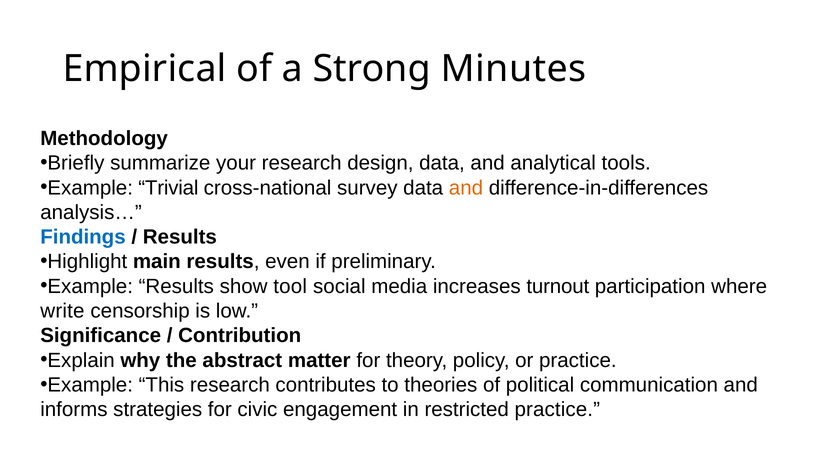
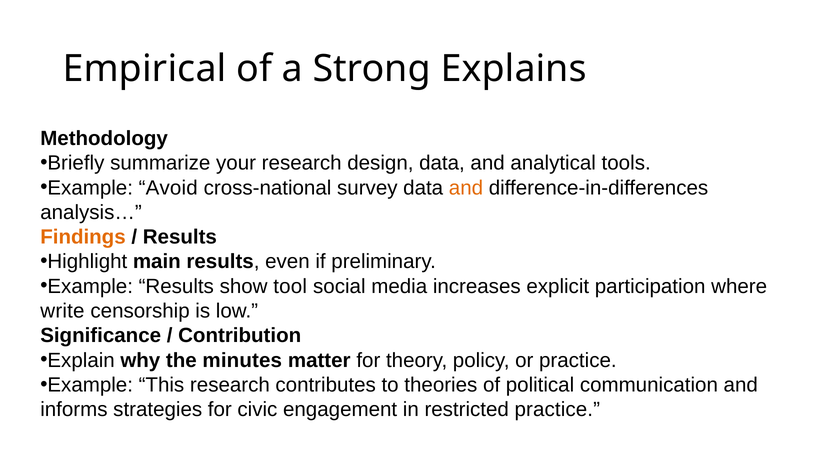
Minutes: Minutes -> Explains (514, 69)
Trivial: Trivial -> Avoid (168, 188)
Findings colour: blue -> orange (83, 237)
turnout: turnout -> explicit (558, 286)
abstract: abstract -> minutes (242, 360)
